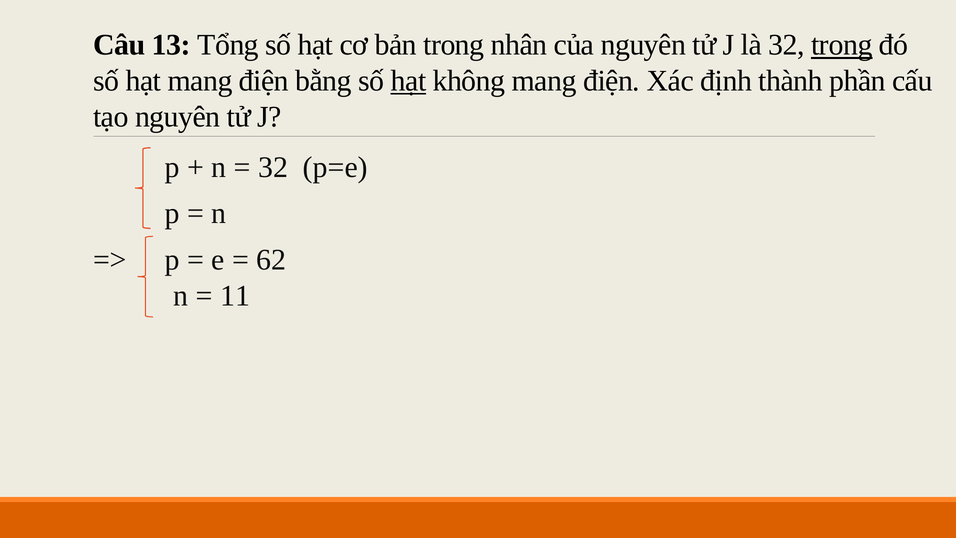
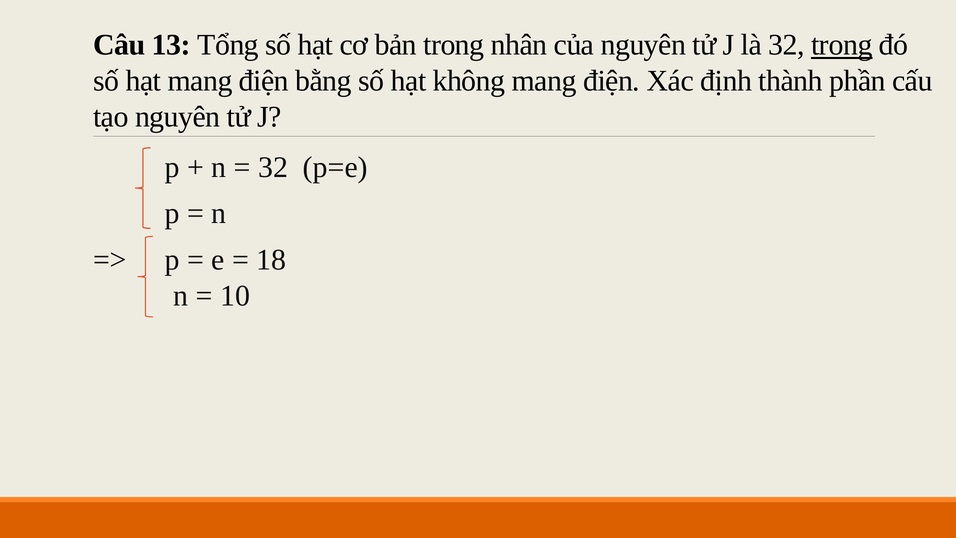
hạt underline: present -> none (409, 81)
62: 62 -> 18 (271, 260)
11: 11 -> 10 (235, 296)
